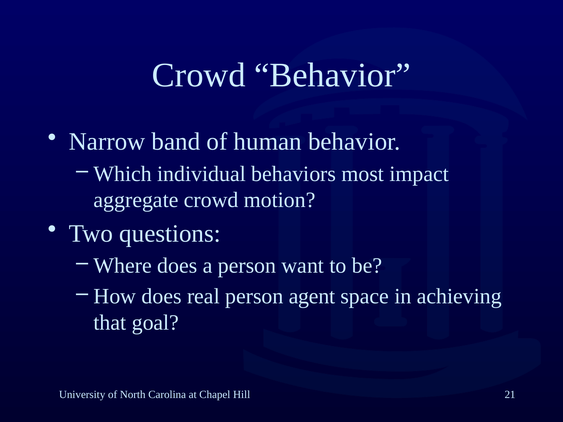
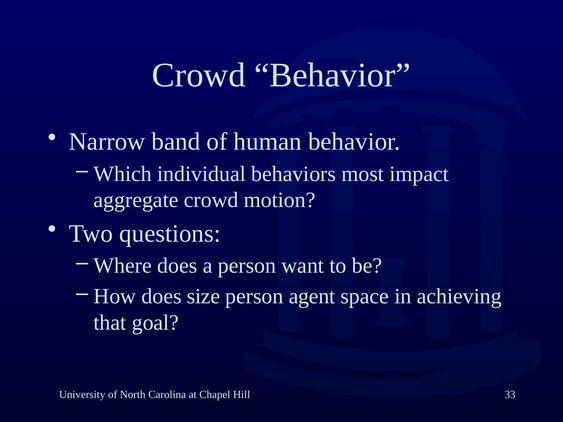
real: real -> size (203, 297)
21: 21 -> 33 (510, 395)
